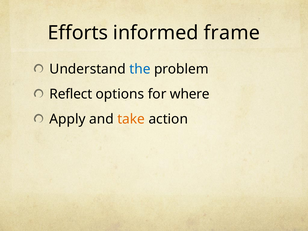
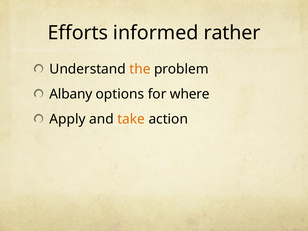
frame: frame -> rather (232, 33)
the colour: blue -> orange (140, 69)
Reflect: Reflect -> Albany (71, 94)
